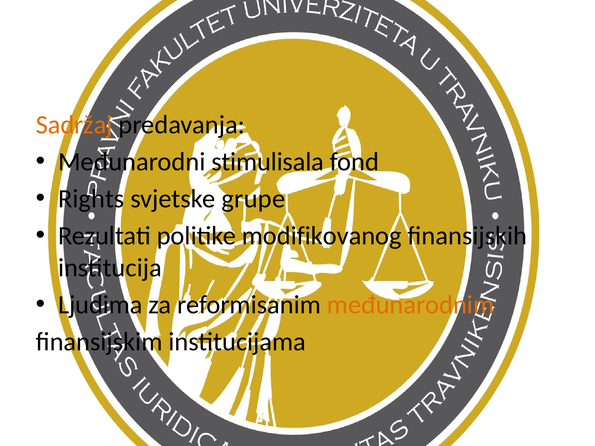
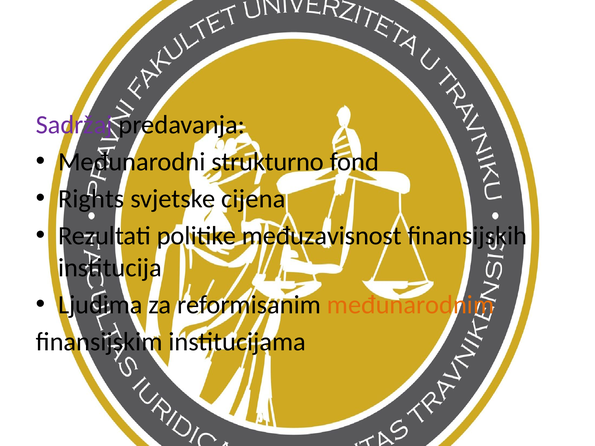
Sadržaj colour: orange -> purple (74, 125)
stimulisala: stimulisala -> strukturno (268, 162)
grupe: grupe -> cijena (253, 199)
modifikovanog: modifikovanog -> međuzavisnost (322, 236)
